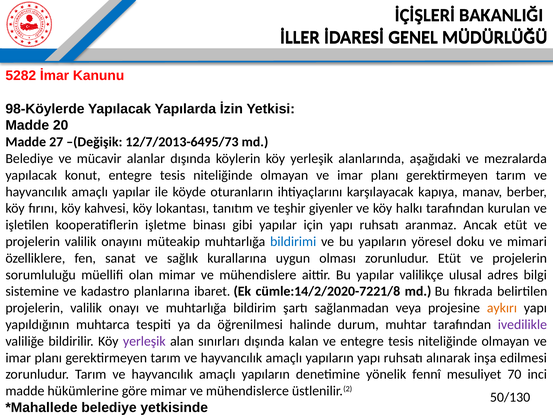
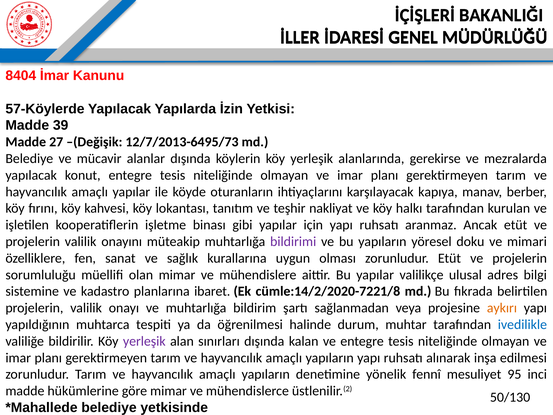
5282: 5282 -> 8404 (21, 76)
98-Köylerde: 98-Köylerde -> 57-Köylerde (45, 109)
20: 20 -> 39 (61, 125)
aşağıdaki: aşağıdaki -> gerekirse (435, 158)
giyenler: giyenler -> nakliyat (331, 208)
bildirimi colour: blue -> purple (293, 241)
ivedilikle colour: purple -> blue (522, 324)
70: 70 -> 95 (514, 374)
